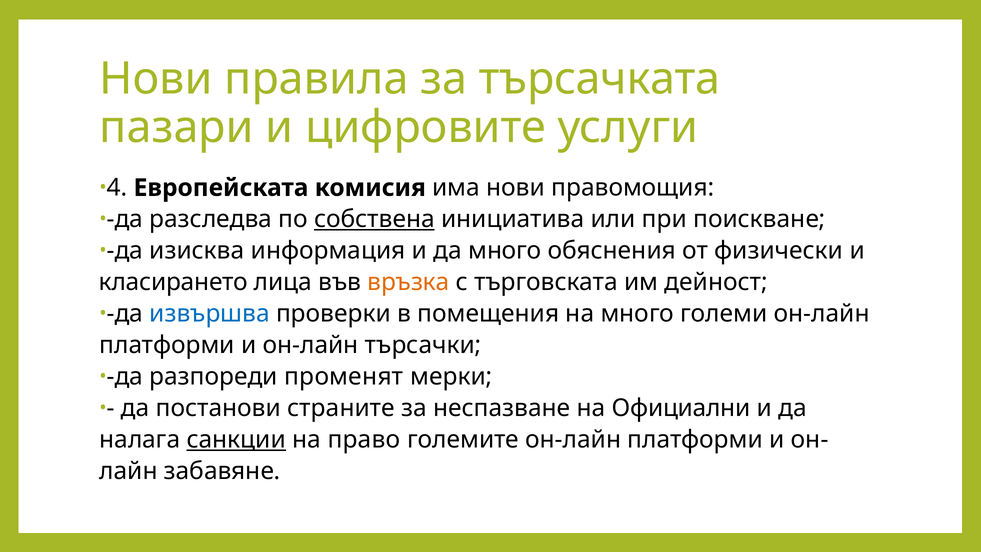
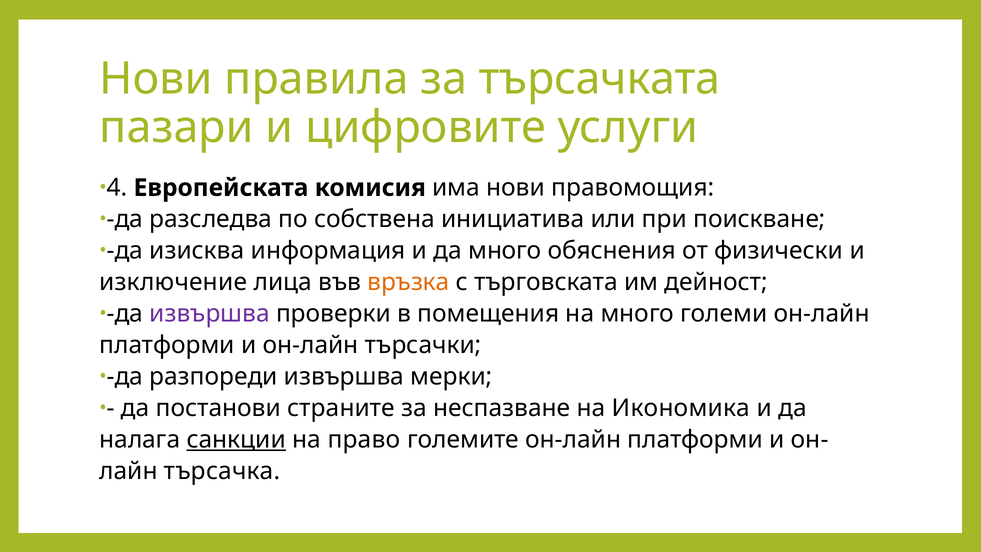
собствена underline: present -> none (375, 219)
класирането: класирането -> изключение (173, 282)
извършва colour: blue -> purple (210, 314)
разпореди променят: променят -> извършва (344, 377)
Официални: Официални -> Икономика (681, 408)
забавяне: забавяне -> търсачка (222, 471)
